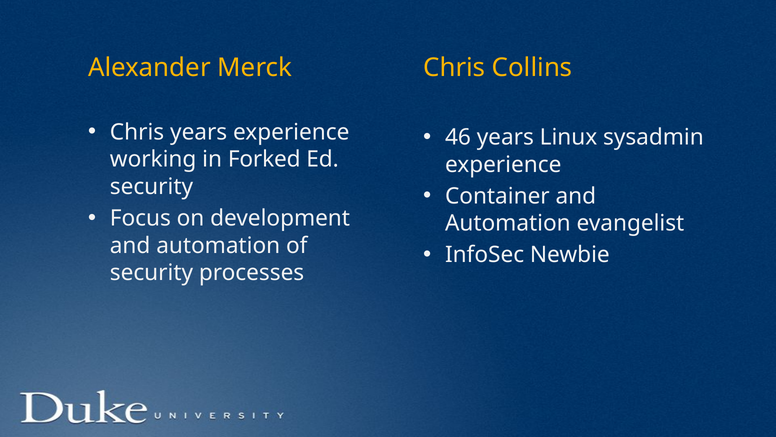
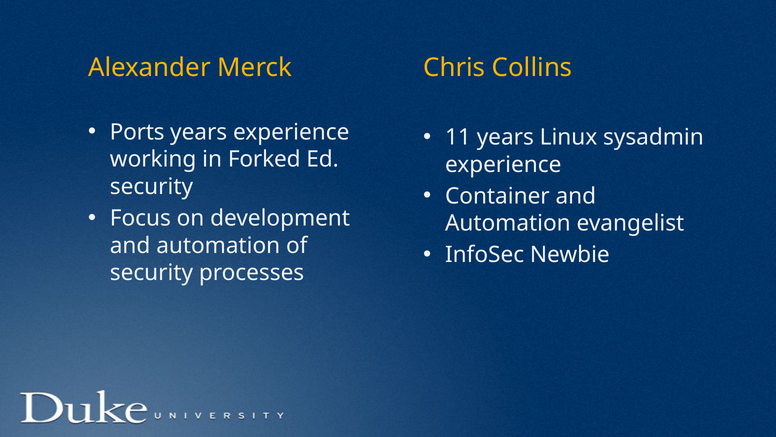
Chris: Chris -> Ports (137, 132)
46: 46 -> 11 (458, 137)
